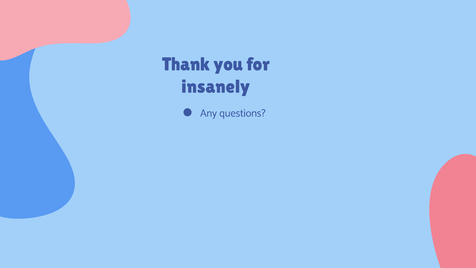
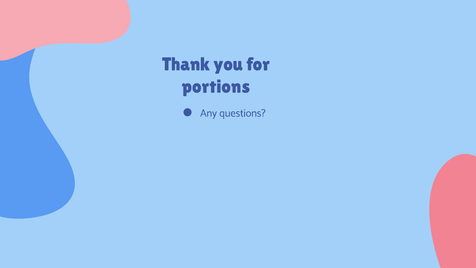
insanely: insanely -> portions (216, 87)
